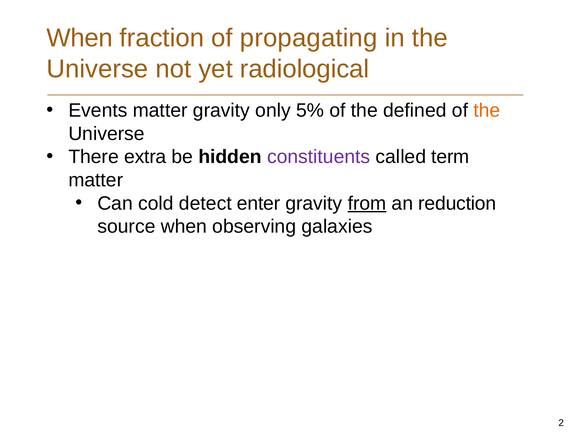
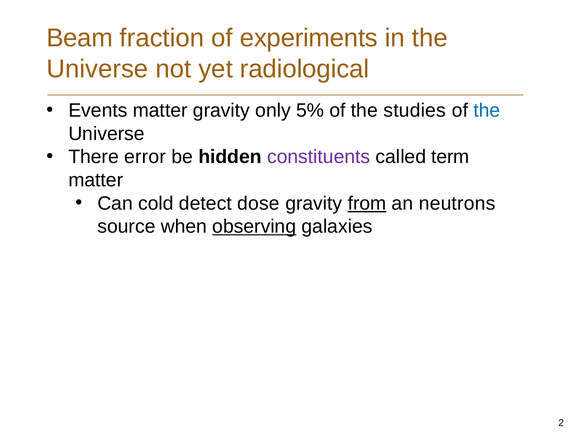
When: When -> Beam (80, 38)
propagating: propagating -> experiments (309, 38)
defined: defined -> studies (415, 110)
the colour: orange -> blue (487, 110)
extra: extra -> error (145, 157)
enter: enter -> dose (258, 203)
reduction: reduction -> neutrons (457, 203)
observing underline: none -> present (254, 226)
